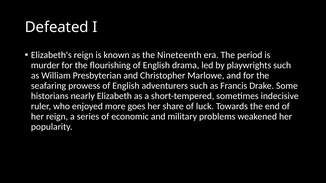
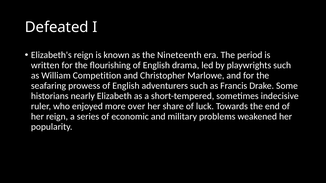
murder: murder -> written (45, 65)
Presbyterian: Presbyterian -> Competition (97, 76)
goes: goes -> over (136, 106)
